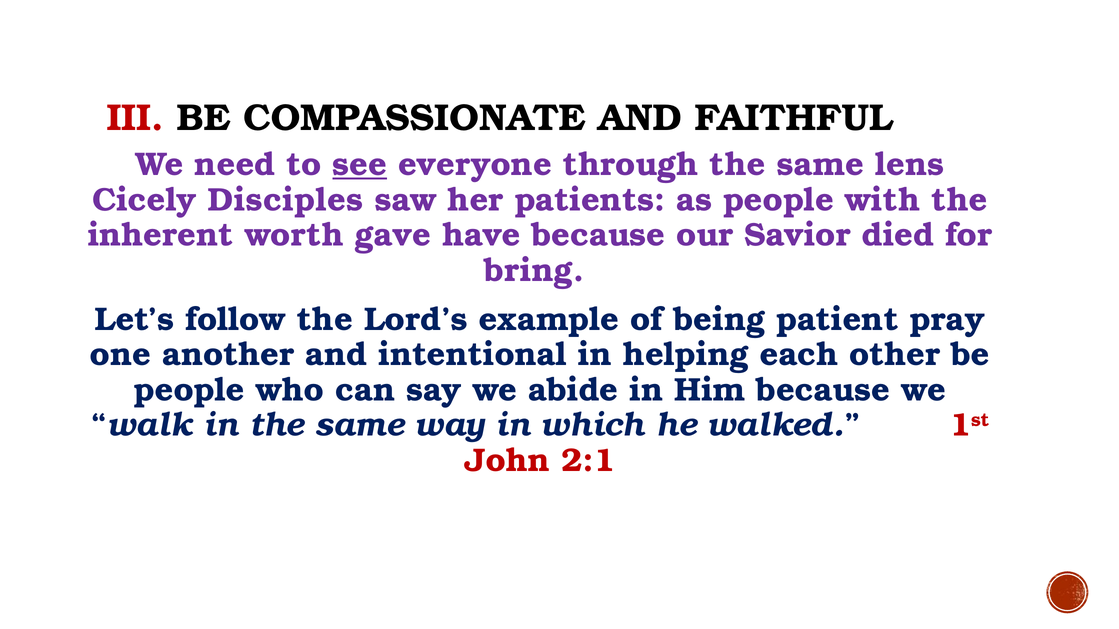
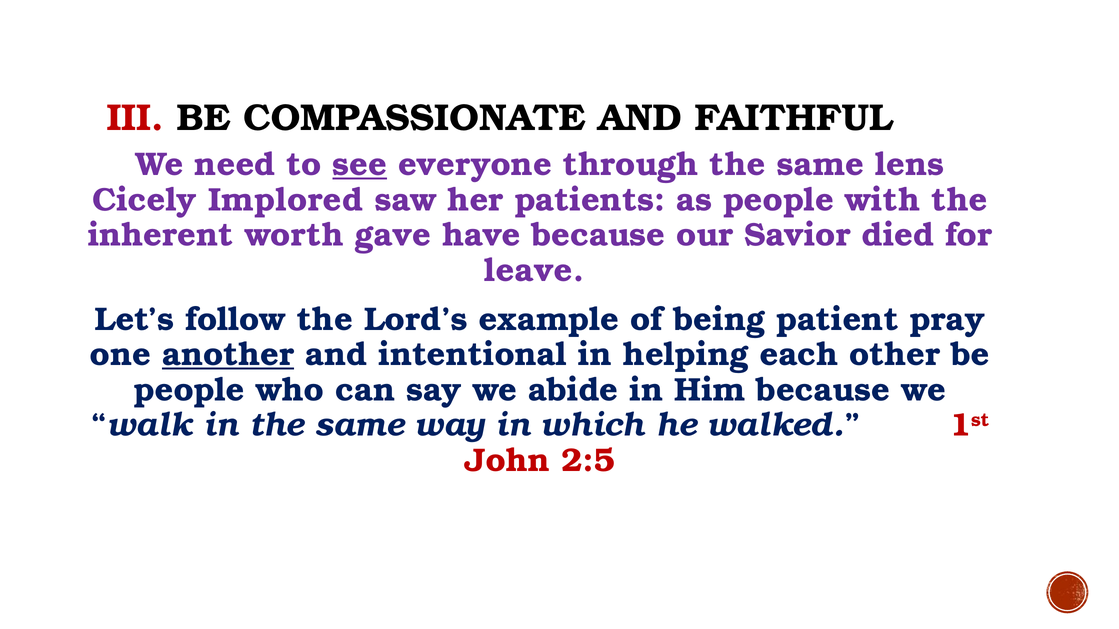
Disciples: Disciples -> Implored (286, 200)
bring: bring -> leave (534, 270)
another underline: none -> present (228, 355)
2:1: 2:1 -> 2:5 (588, 461)
